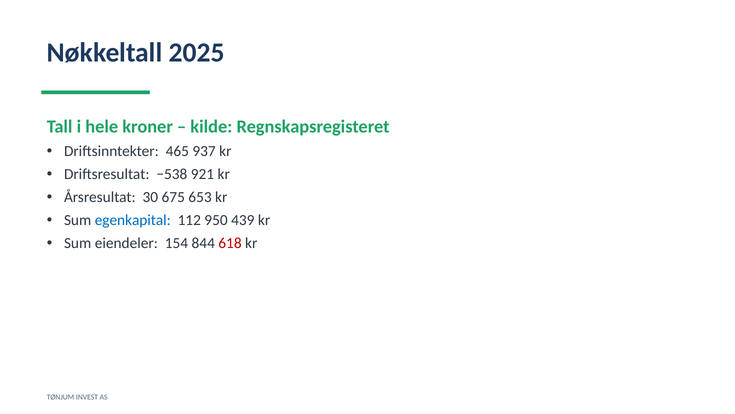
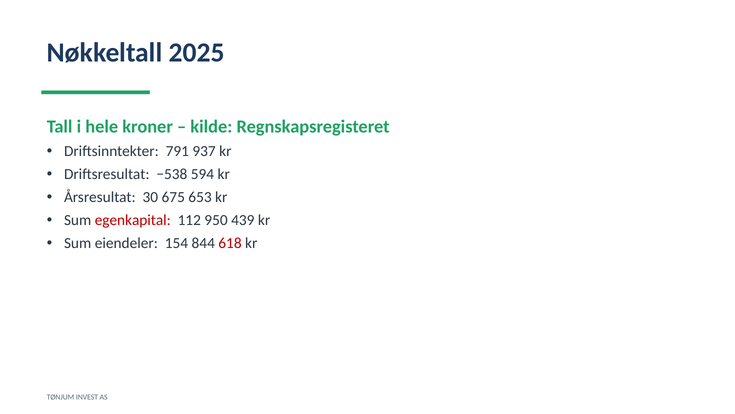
465: 465 -> 791 (177, 151)
921: 921 -> 594 (202, 174)
egenkapital colour: blue -> red (133, 220)
